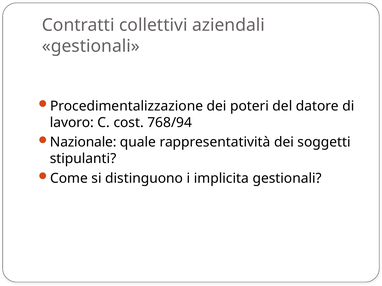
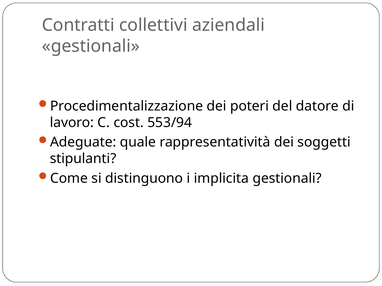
768/94: 768/94 -> 553/94 (170, 123)
Nazionale: Nazionale -> Adeguate (83, 142)
